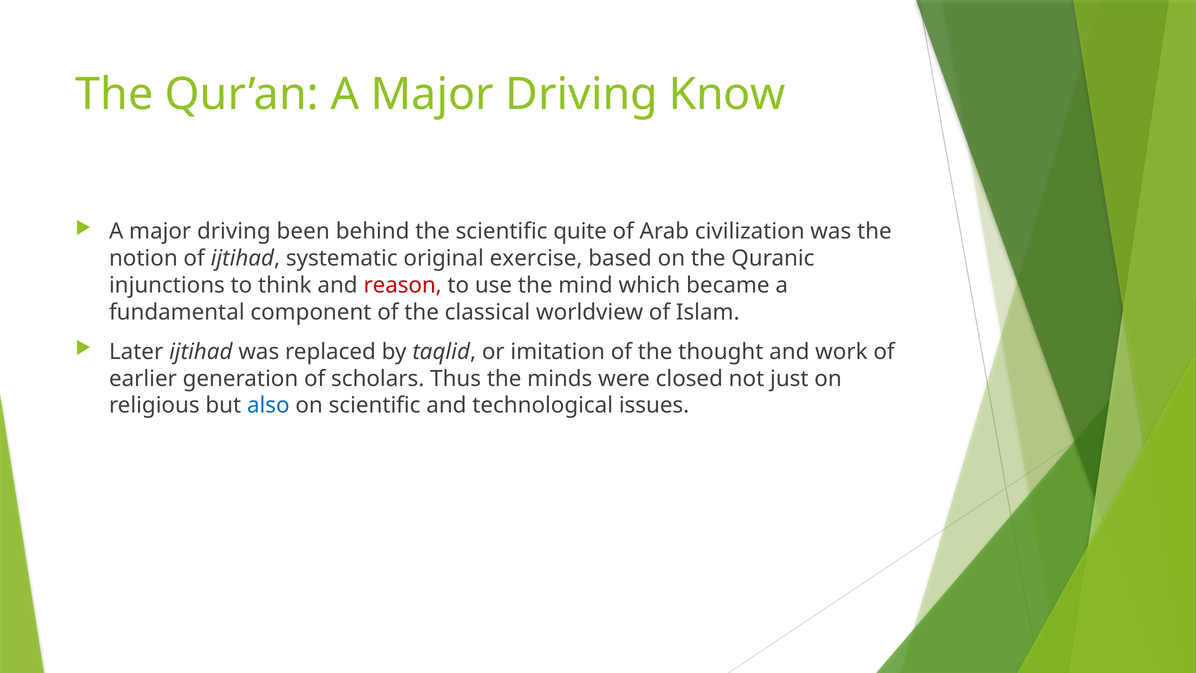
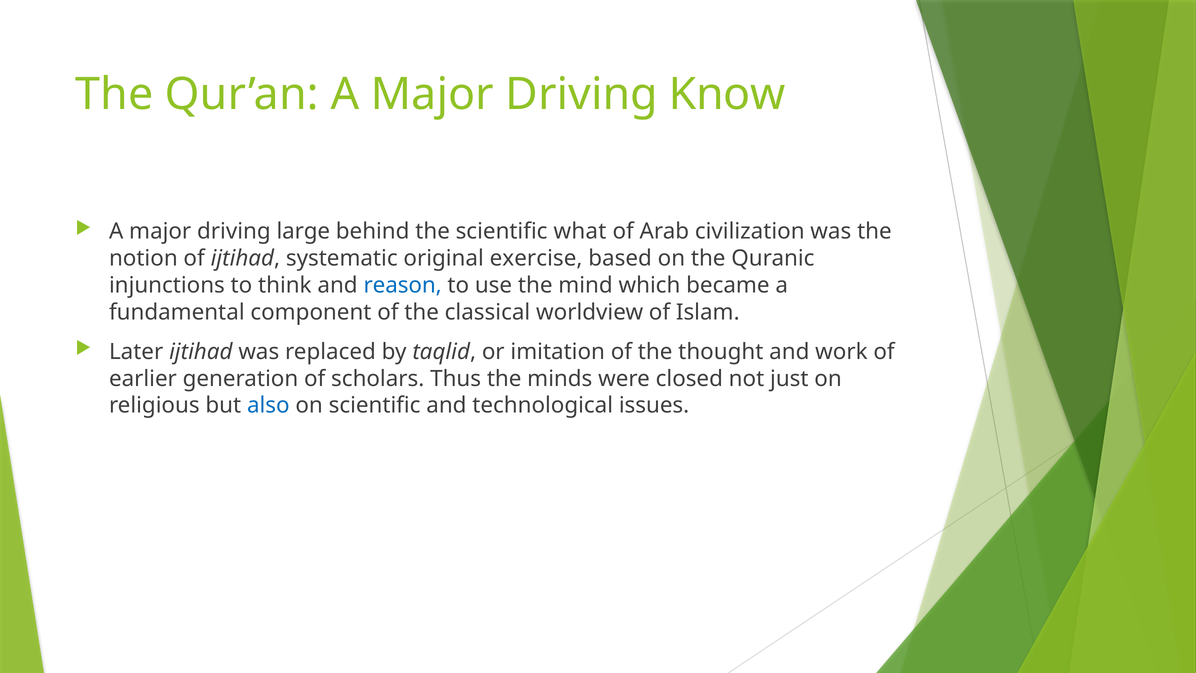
been: been -> large (303, 231)
quite: quite -> what (580, 231)
reason colour: red -> blue (403, 285)
